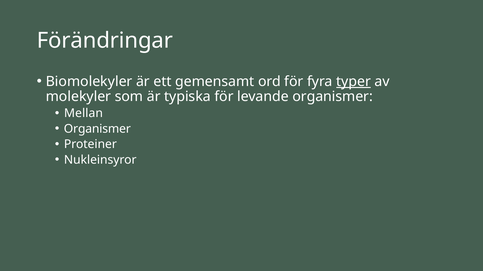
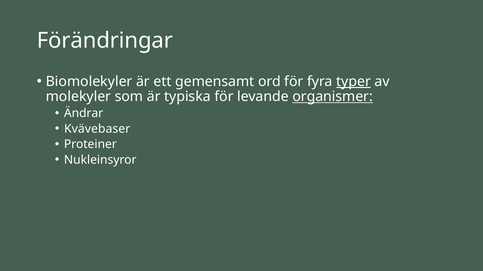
organismer underline: none -> present (333, 97)
Mellan: Mellan -> Ändrar (84, 114)
Organismer: Organismer -> Kvävebaser (97, 129)
